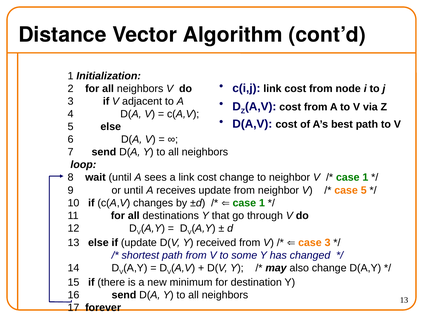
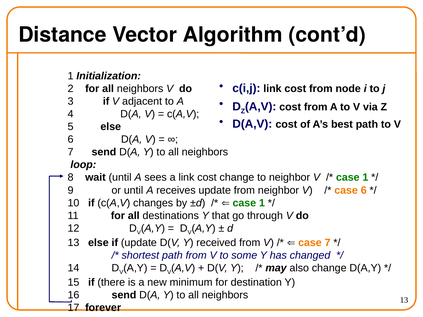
case 5: 5 -> 6 (364, 190)
case 3: 3 -> 7 (328, 243)
